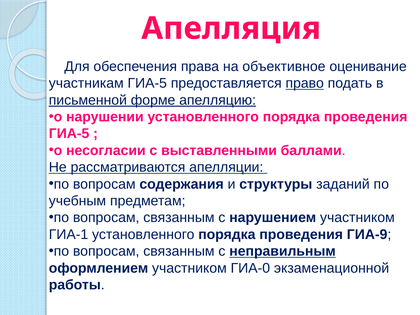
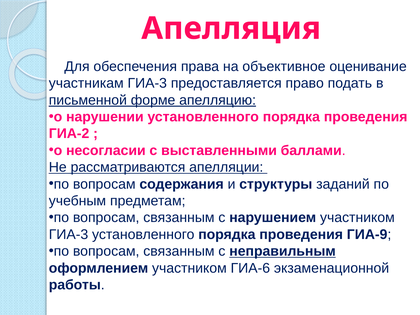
участникам ГИА-5: ГИА-5 -> ГИА-3 (147, 83)
право underline: present -> none (305, 83)
ГИА-5: ГИА-5 -> ГИА-2 (69, 134)
ГИА-1: ГИА-1 -> ГИА-3 (69, 234)
ГИА-0: ГИА-0 -> ГИА-6 (250, 268)
